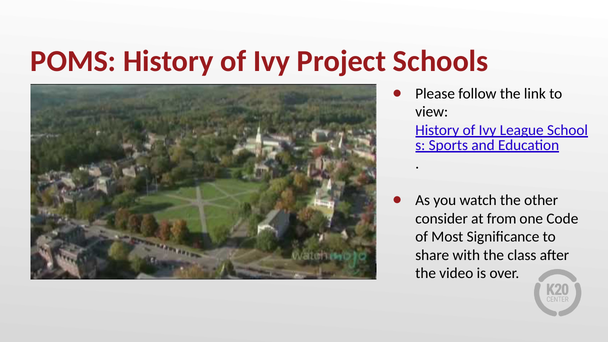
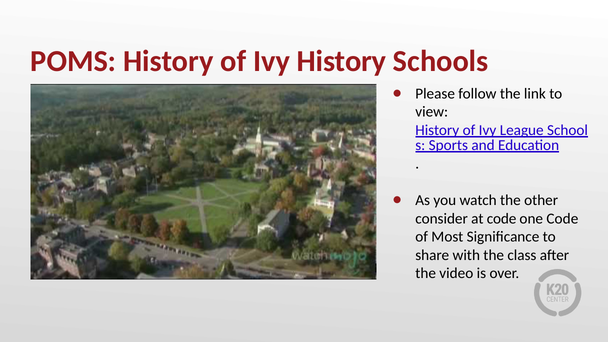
Ivy Project: Project -> History (342, 61)
at from: from -> code (502, 219)
